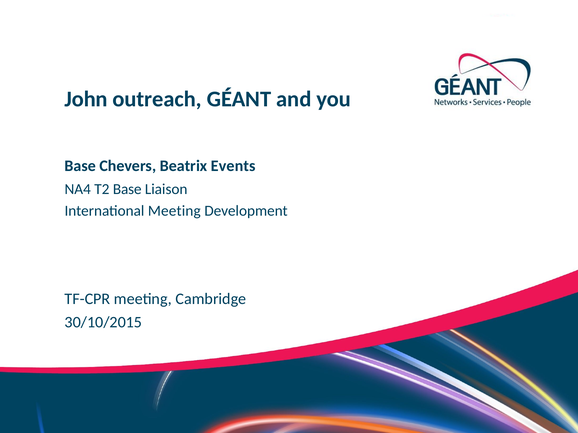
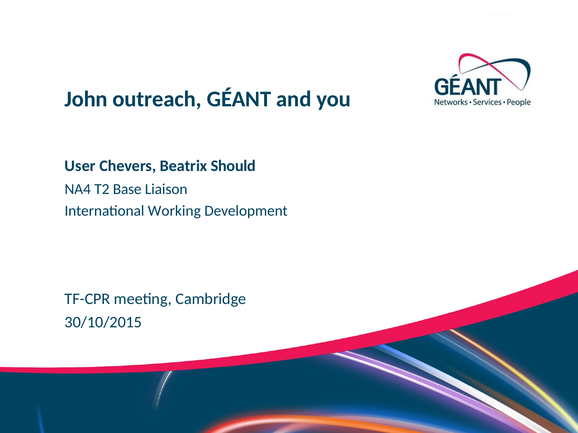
Base: Base -> User (80, 166)
Events: Events -> Should (233, 166)
International Meeting: Meeting -> Working (174, 211)
